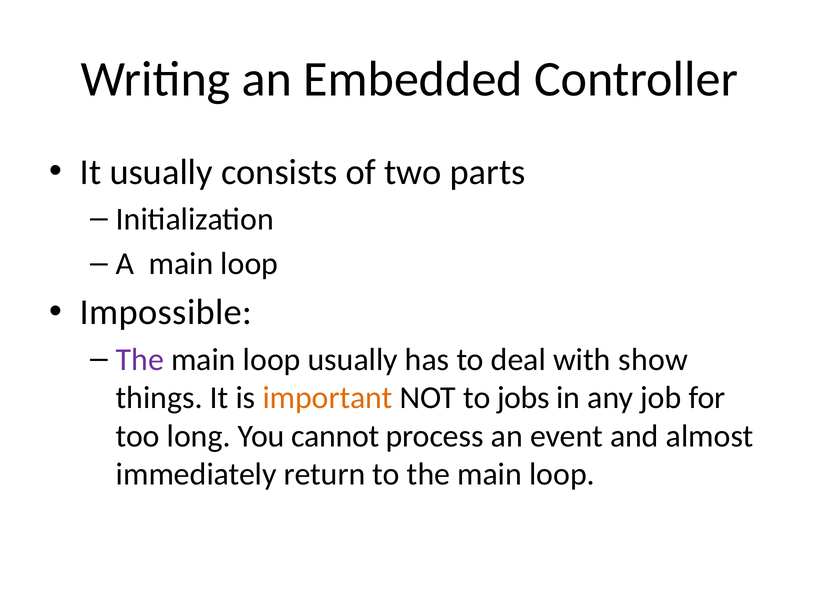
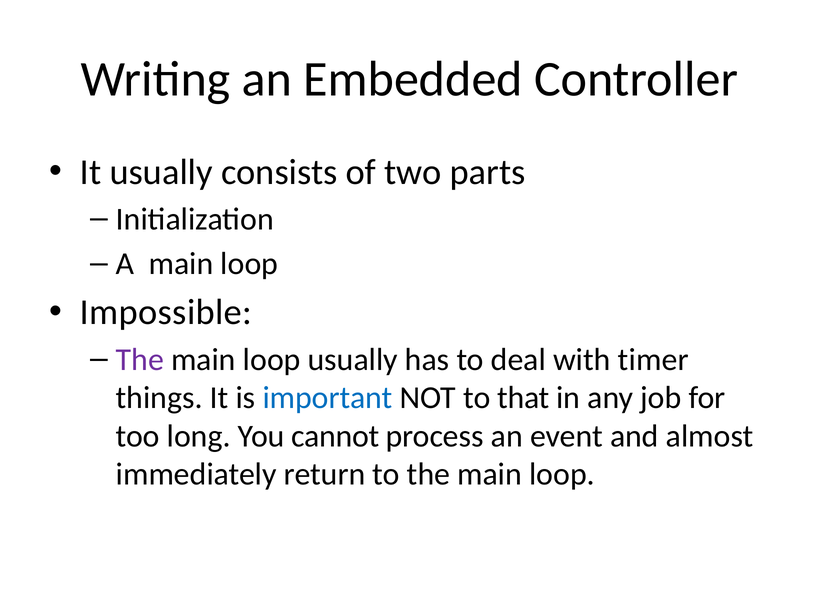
show: show -> timer (653, 360)
important colour: orange -> blue (328, 398)
jobs: jobs -> that (523, 398)
